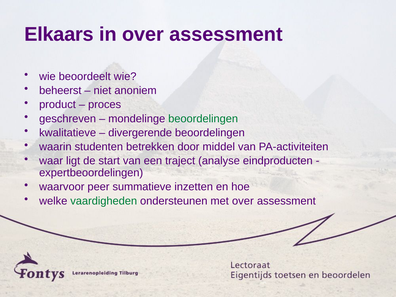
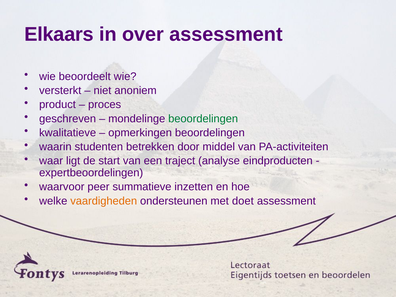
beheerst: beheerst -> versterkt (60, 90)
divergerende: divergerende -> opmerkingen (140, 133)
vaardigheden colour: green -> orange (104, 201)
met over: over -> doet (243, 201)
